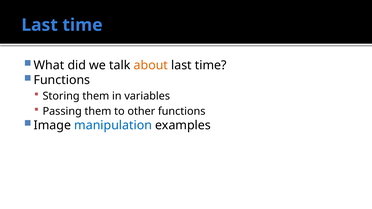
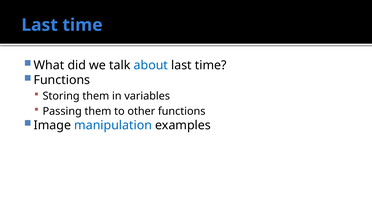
about colour: orange -> blue (151, 65)
